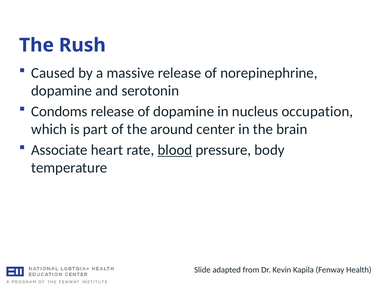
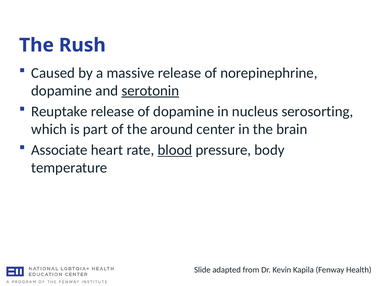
serotonin underline: none -> present (150, 91)
Condoms: Condoms -> Reuptake (59, 112)
occupation: occupation -> serosorting (317, 112)
